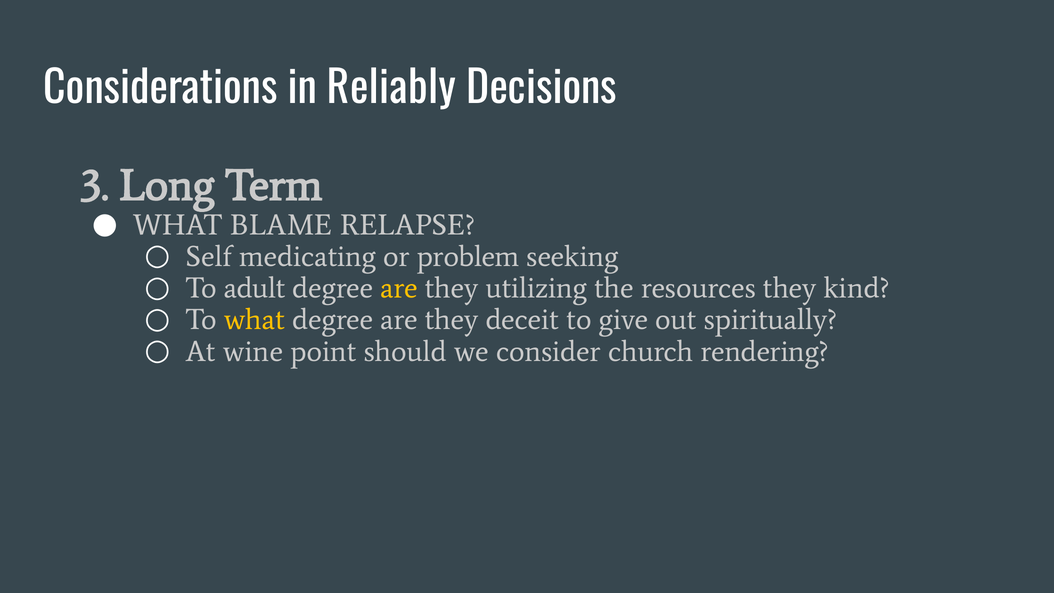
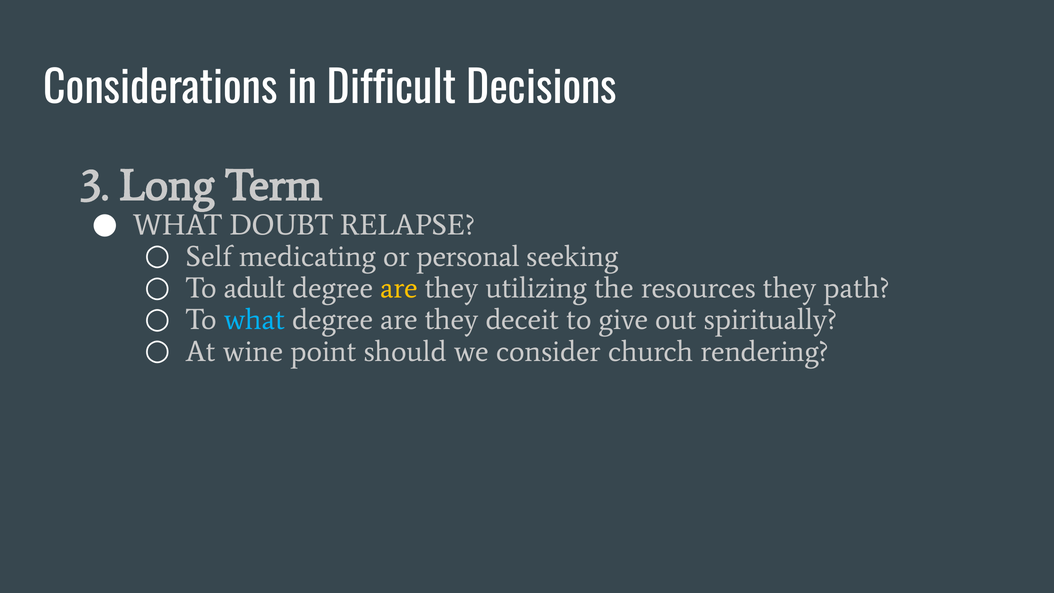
Reliably: Reliably -> Difficult (392, 89)
BLAME: BLAME -> DOUBT (282, 225)
problem: problem -> personal (468, 256)
kind: kind -> path (857, 288)
what colour: yellow -> light blue (254, 320)
